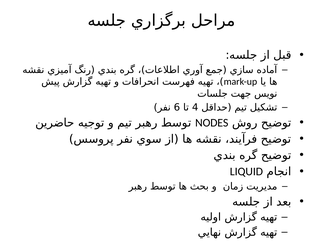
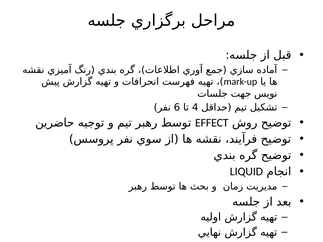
NODES: NODES -> EFFECT (212, 123)
